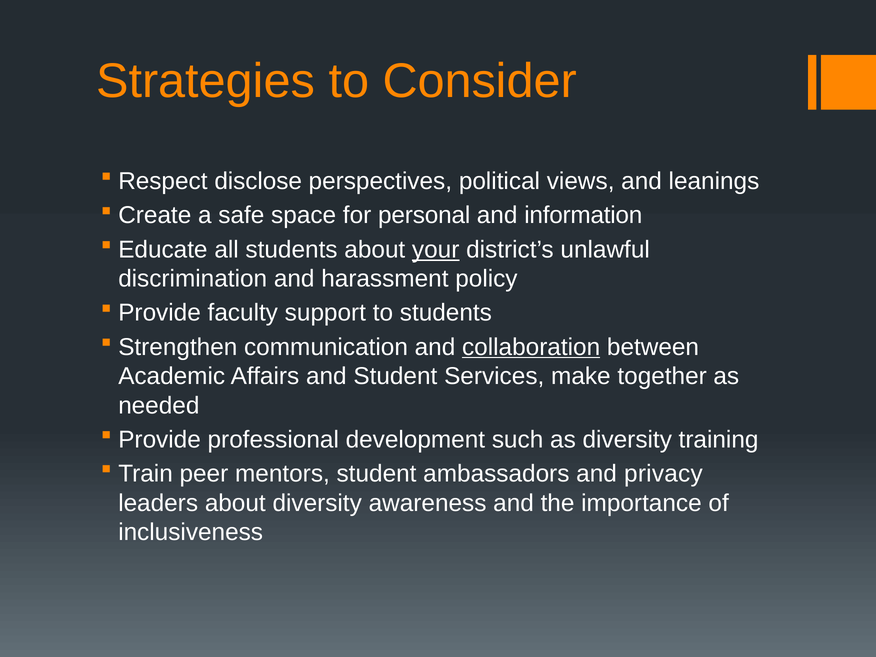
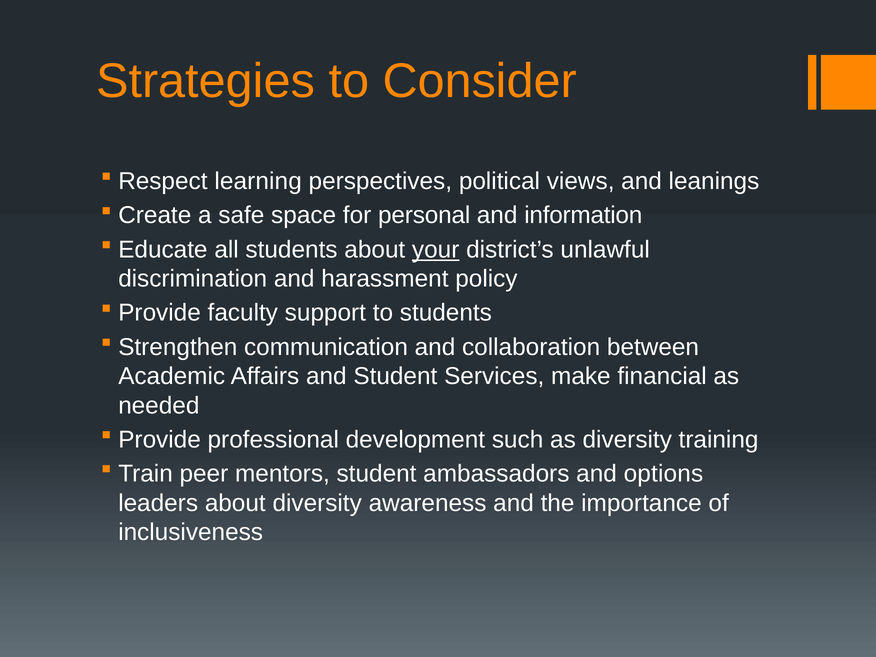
disclose: disclose -> learning (258, 181)
collaboration underline: present -> none (531, 347)
together: together -> financial (662, 376)
privacy: privacy -> options (663, 474)
